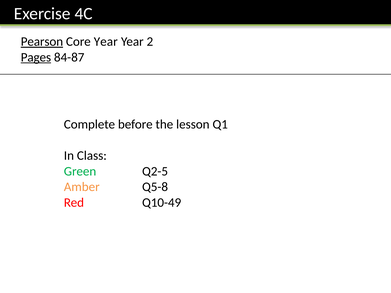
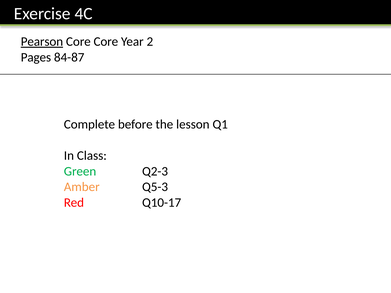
Core Year: Year -> Core (106, 42)
Pages underline: present -> none (36, 57)
Q2-5: Q2-5 -> Q2-3 (155, 171)
Q5-8: Q5-8 -> Q5-3 (155, 187)
Q10-49: Q10-49 -> Q10-17 (162, 203)
